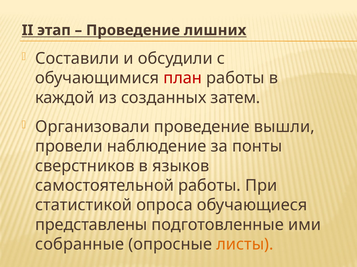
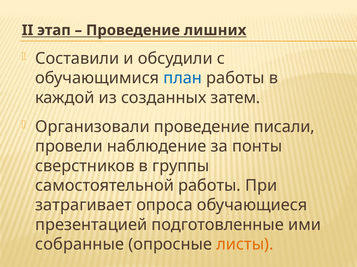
план colour: red -> blue (183, 78)
вышли: вышли -> писали (284, 127)
языков: языков -> группы (181, 166)
статистикой: статистикой -> затрагивает (84, 206)
представлены: представлены -> презентацией (91, 225)
